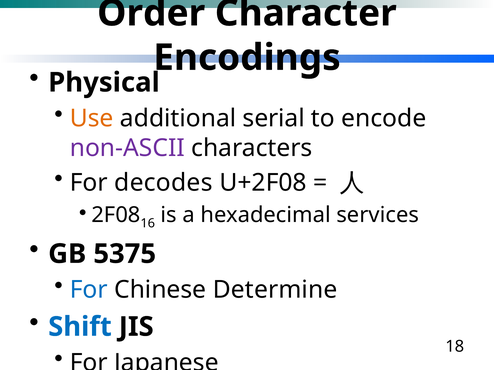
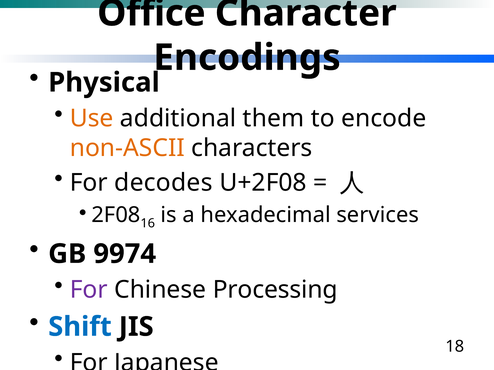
Order: Order -> Office (151, 13)
serial: serial -> them (274, 119)
non-ASCII colour: purple -> orange (127, 148)
5375: 5375 -> 9974 (125, 254)
For colour: blue -> purple (89, 290)
Determine: Determine -> Processing (275, 290)
